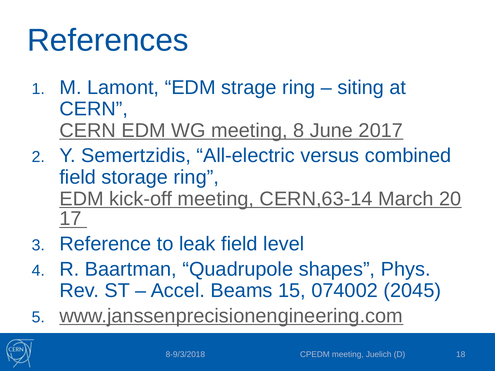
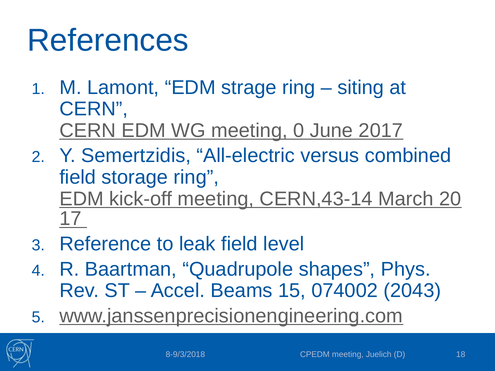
8: 8 -> 0 (299, 131)
CERN,63-14: CERN,63-14 -> CERN,43-14 (316, 199)
2045: 2045 -> 2043 (412, 291)
